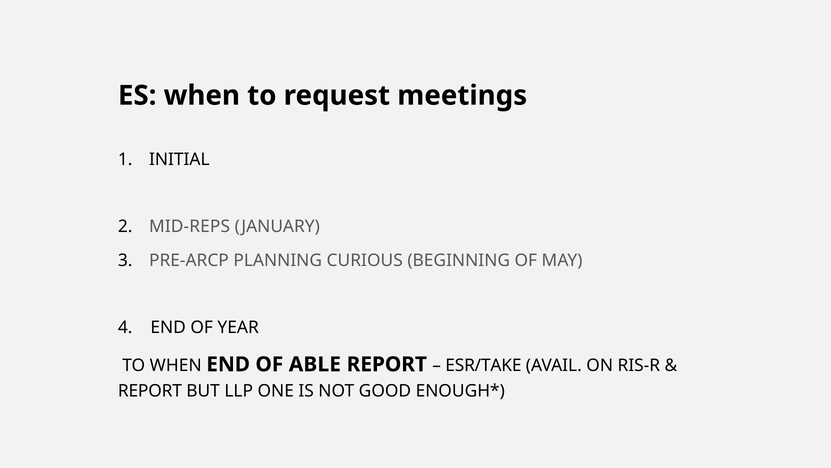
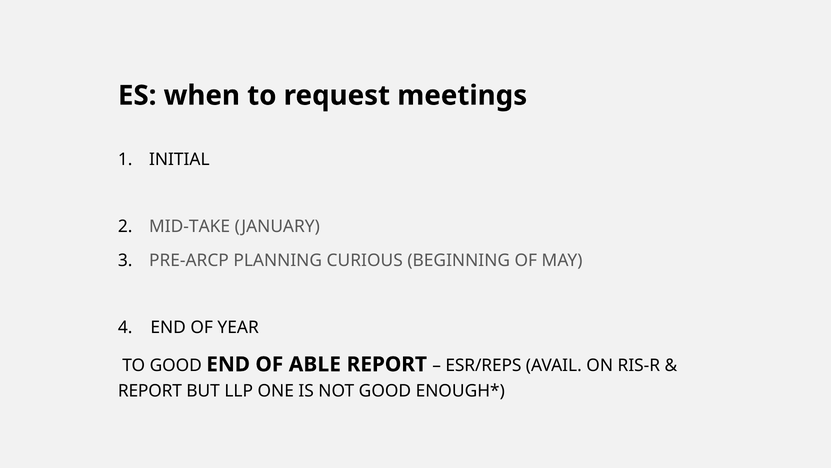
MID-REPS: MID-REPS -> MID-TAKE (190, 226)
TO WHEN: WHEN -> GOOD (176, 365)
ESR/TAKE: ESR/TAKE -> ESR/REPS (483, 365)
